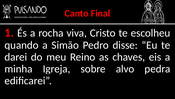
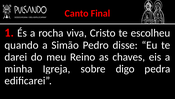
alvo: alvo -> digo (125, 68)
